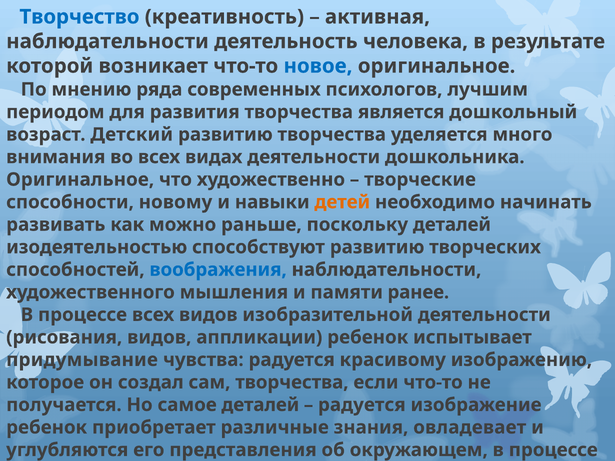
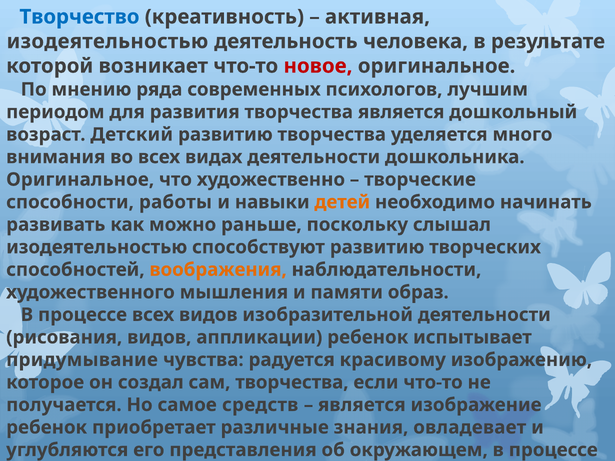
наблюдательности: наблюдательности -> изодеятельностью (107, 41)
новое colour: blue -> red (318, 66)
способности новому: новому -> работы (175, 202)
поскольку деталей: деталей -> слышал (452, 225)
воображения colour: blue -> orange (218, 270)
ранее: ранее -> образ (418, 292)
самое деталей: деталей -> средств (260, 405)
радуется: радуется -> является (362, 405)
